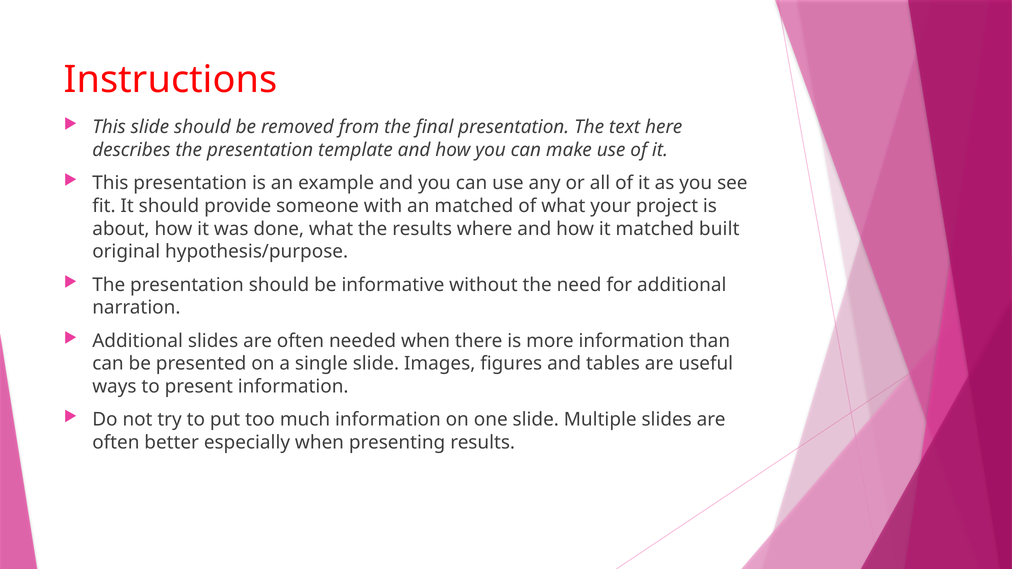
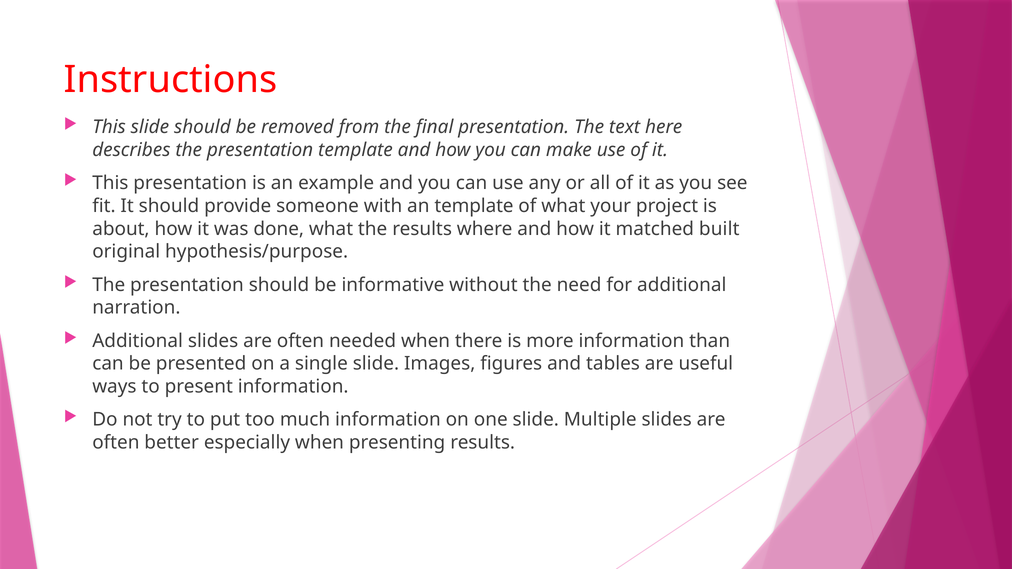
an matched: matched -> template (474, 206)
